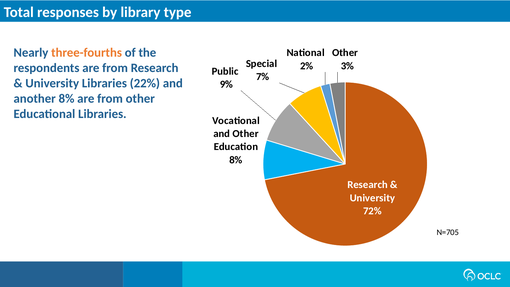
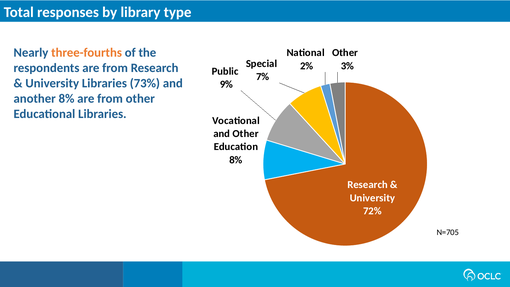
22%: 22% -> 73% (145, 83)
